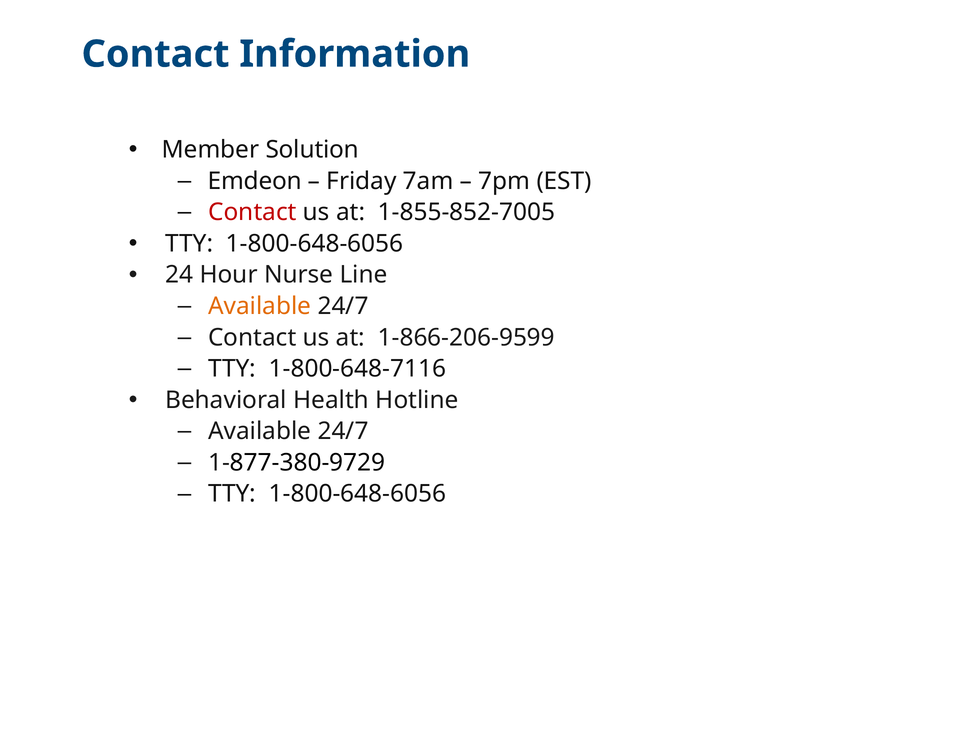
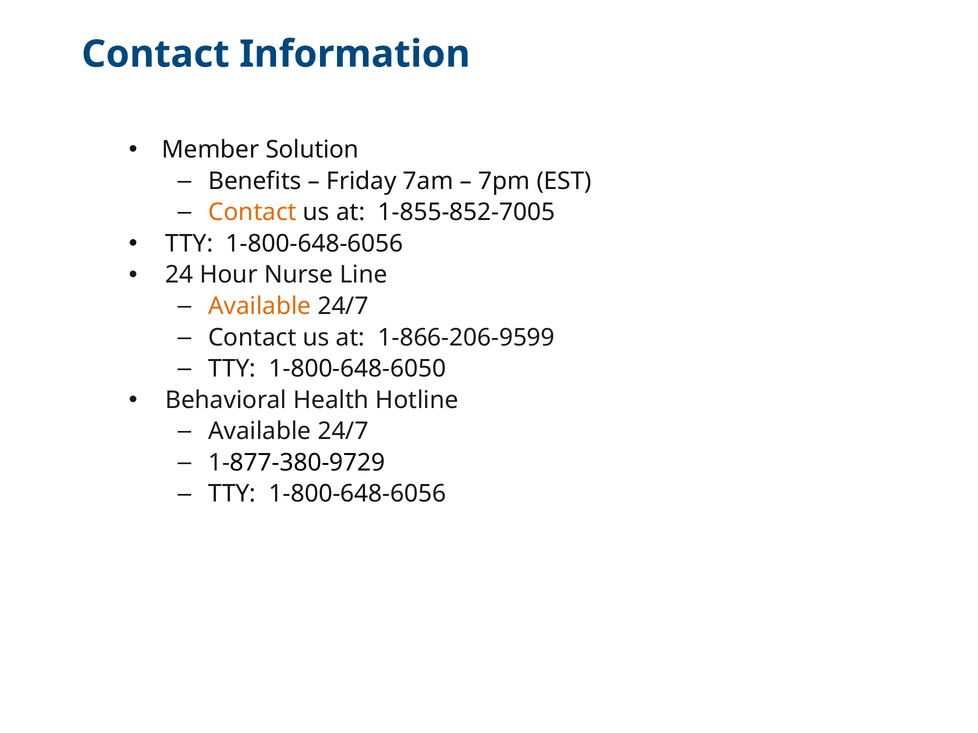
Emdeon: Emdeon -> Benefits (255, 181)
Contact colour: red -> orange (252, 212)
1-800-648-7116: 1-800-648-7116 -> 1-800-648-6050 (357, 369)
